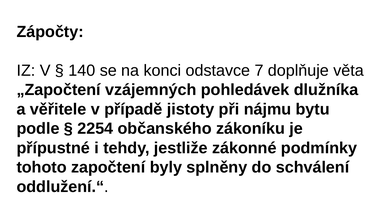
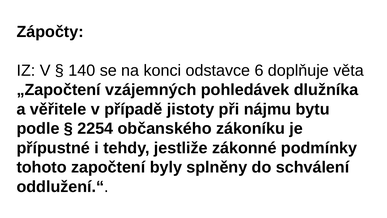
7: 7 -> 6 (259, 70)
